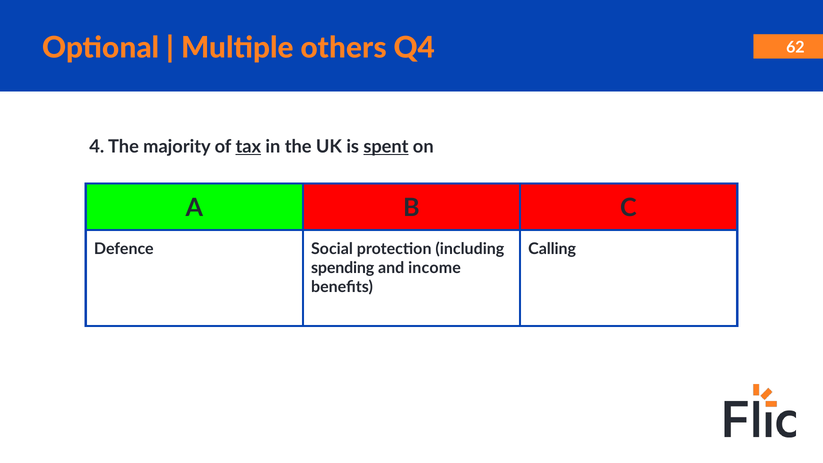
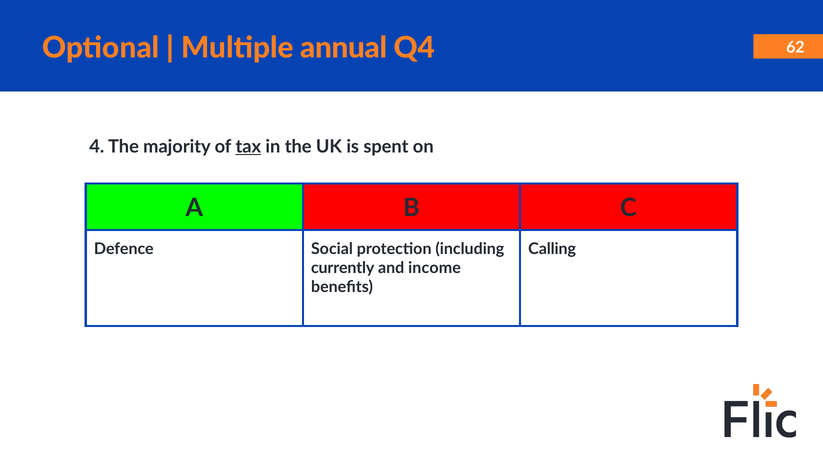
others: others -> annual (344, 48)
spent underline: present -> none (386, 147)
spending: spending -> currently (343, 268)
